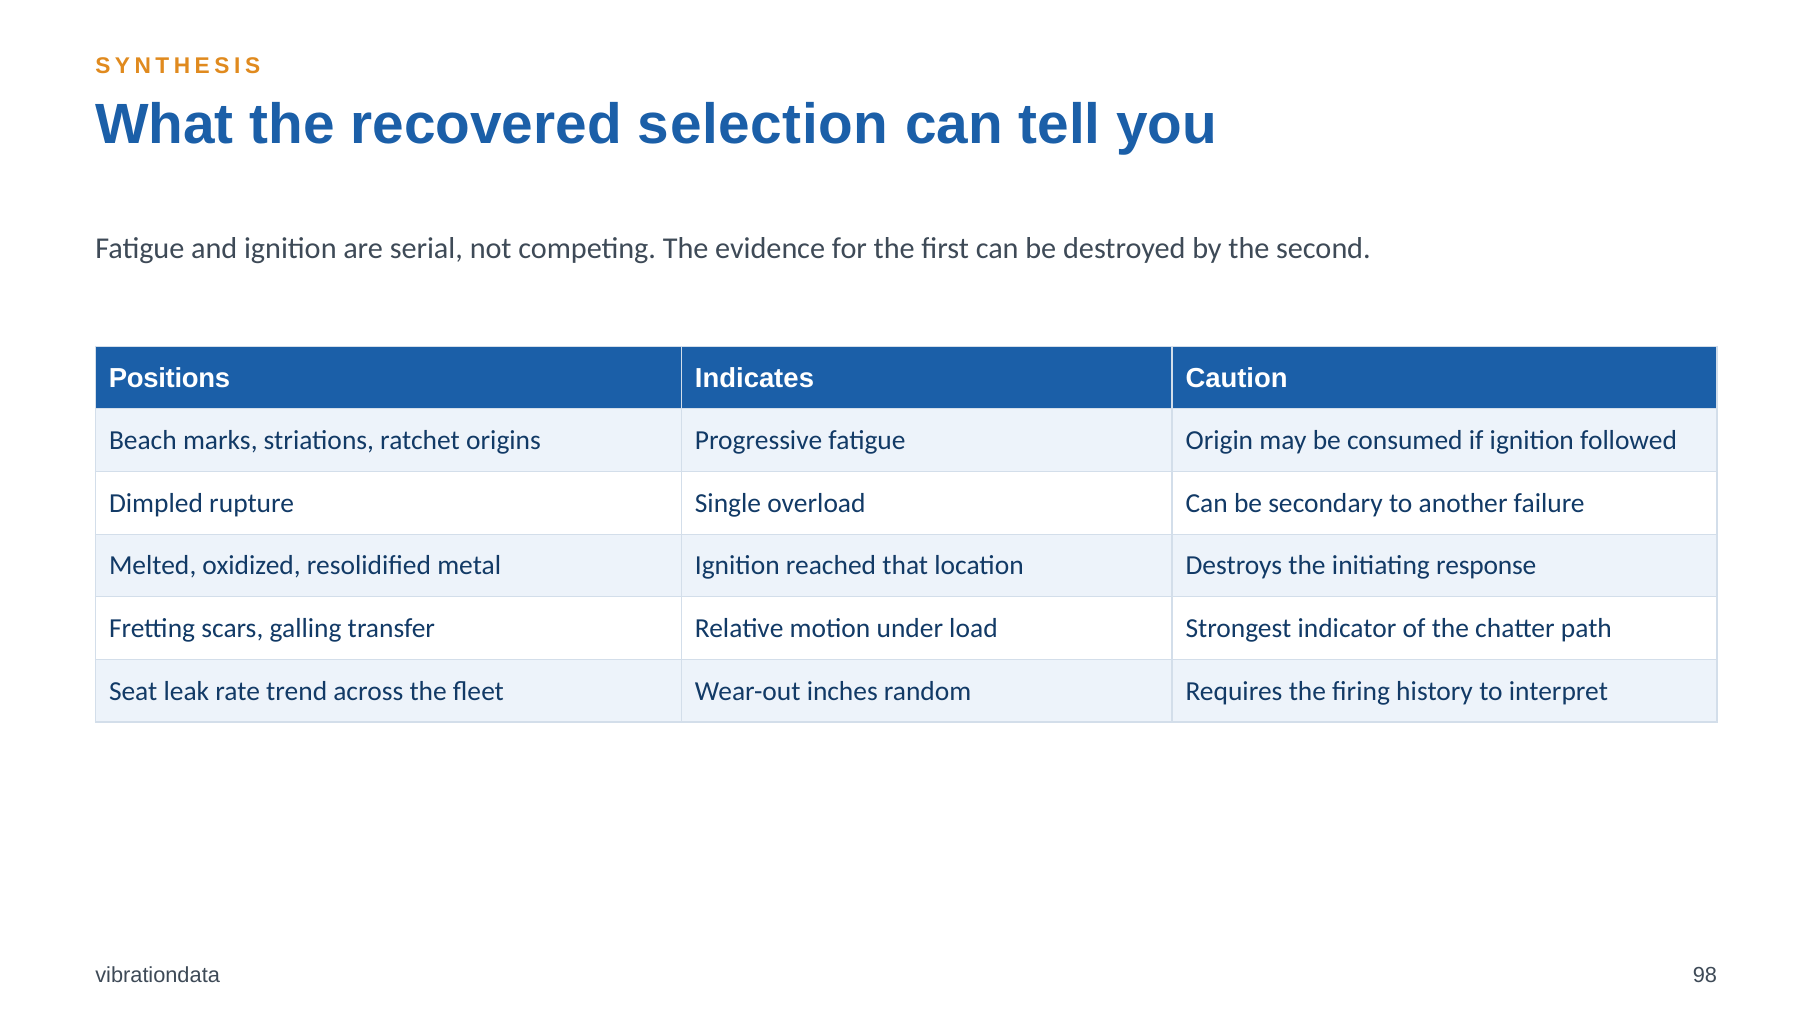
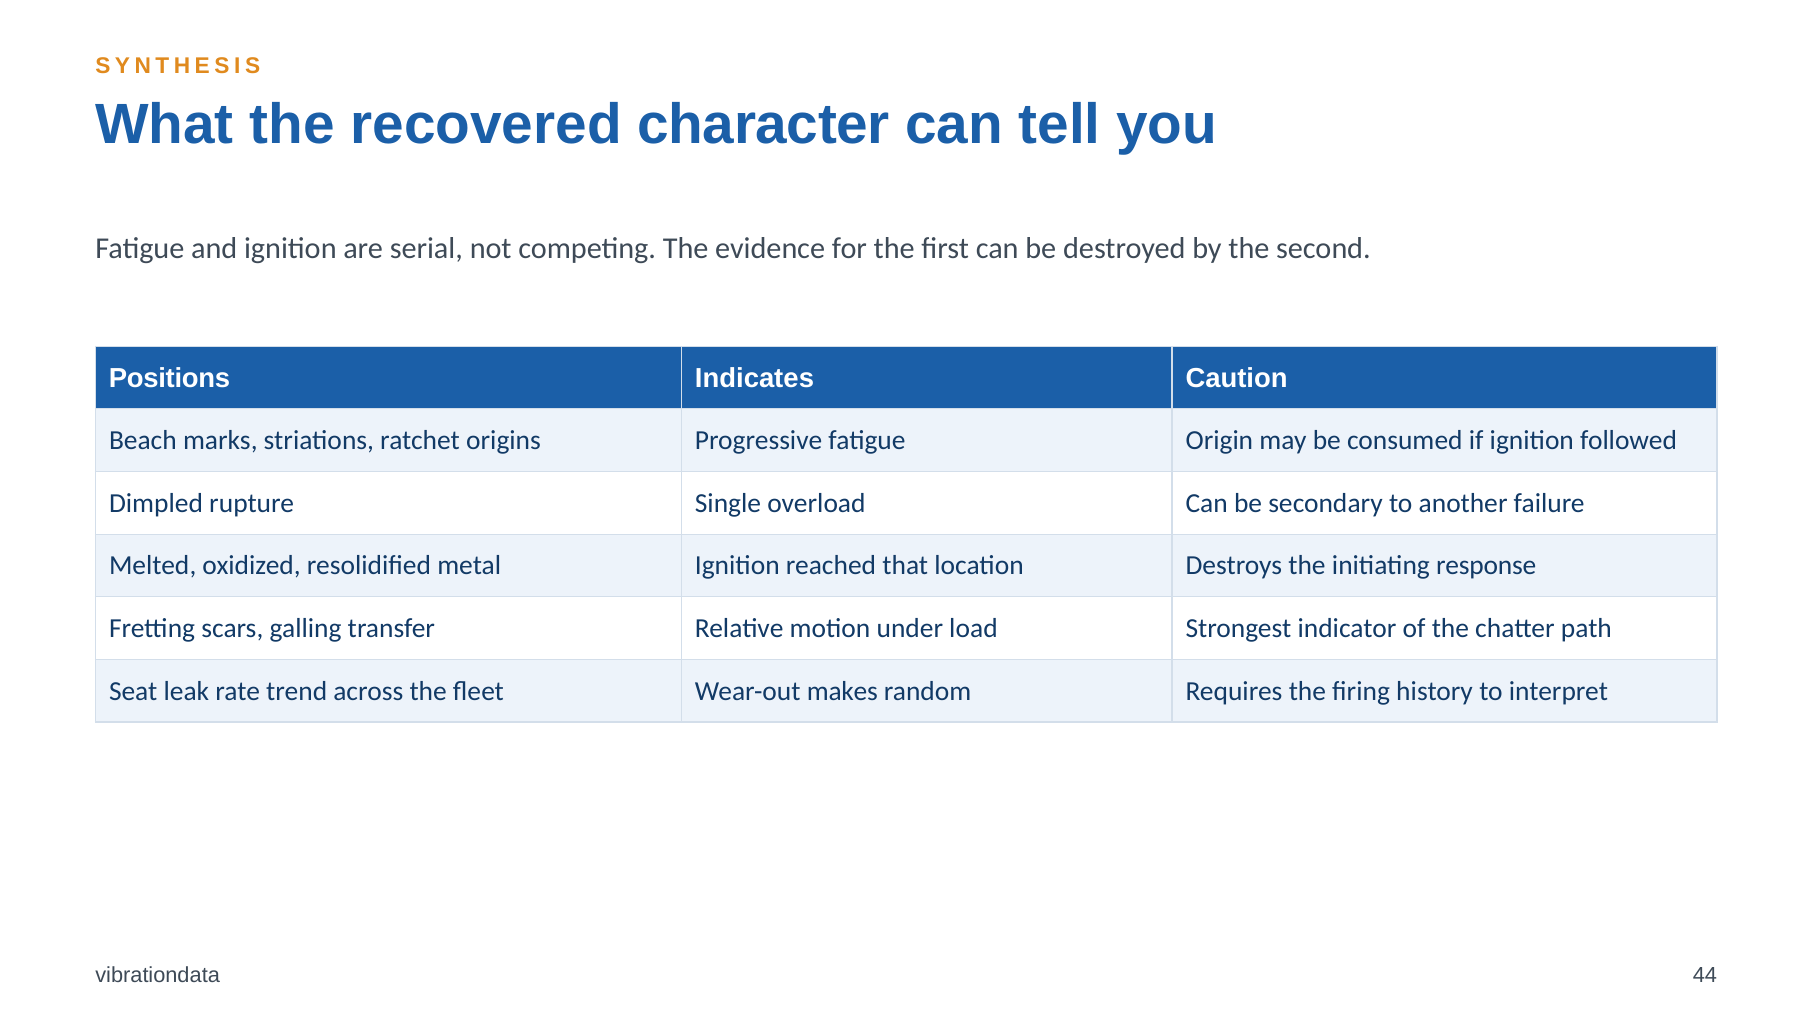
selection: selection -> character (764, 125)
inches: inches -> makes (842, 691)
98: 98 -> 44 (1705, 976)
